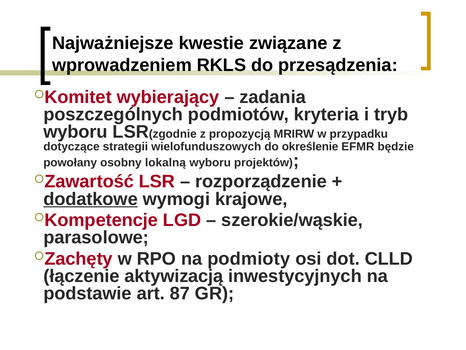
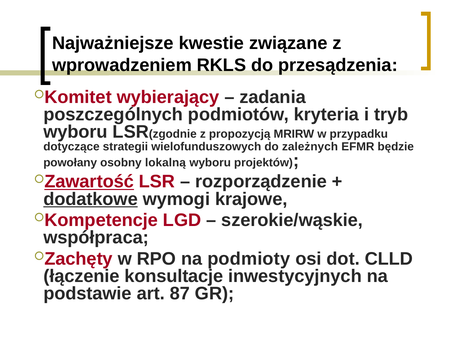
określenie: określenie -> zależnych (310, 146)
Zawartość underline: none -> present (89, 181)
parasolowe: parasolowe -> współpraca (96, 237)
aktywizacją: aktywizacją -> konsultacje (174, 276)
